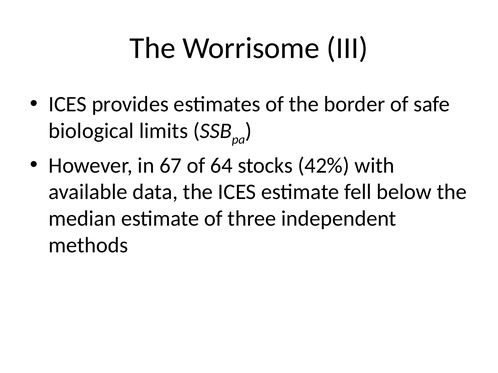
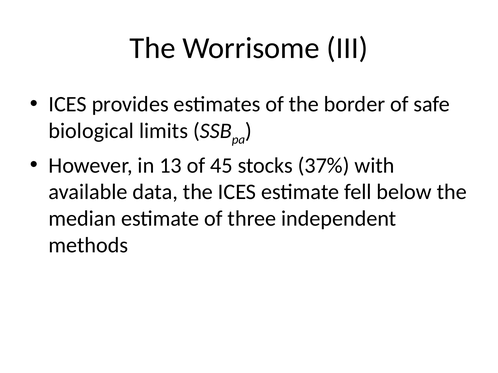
67: 67 -> 13 (171, 166)
64: 64 -> 45 (221, 166)
42%: 42% -> 37% (324, 166)
